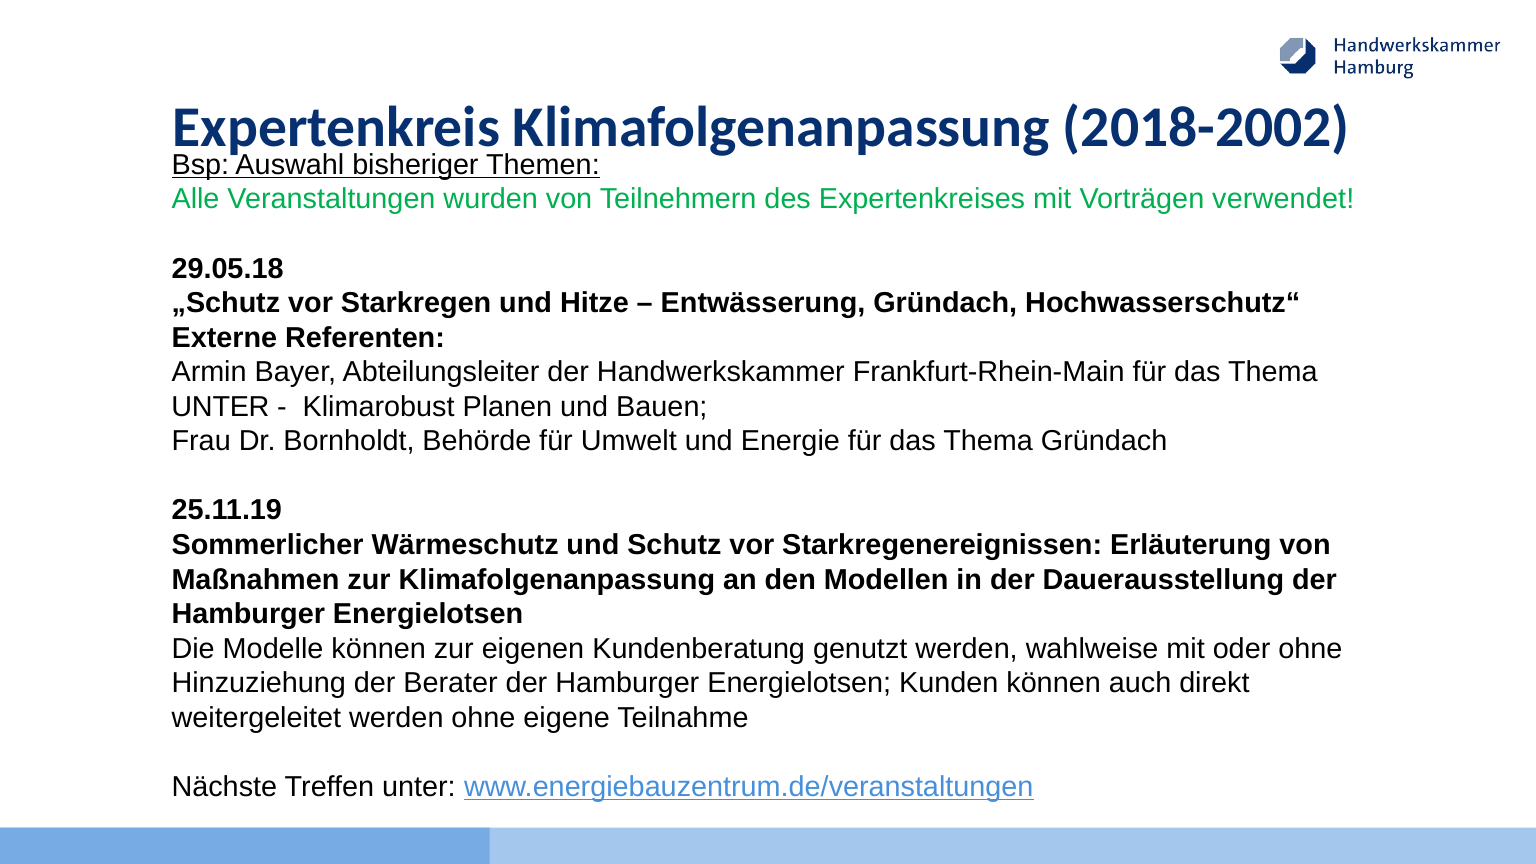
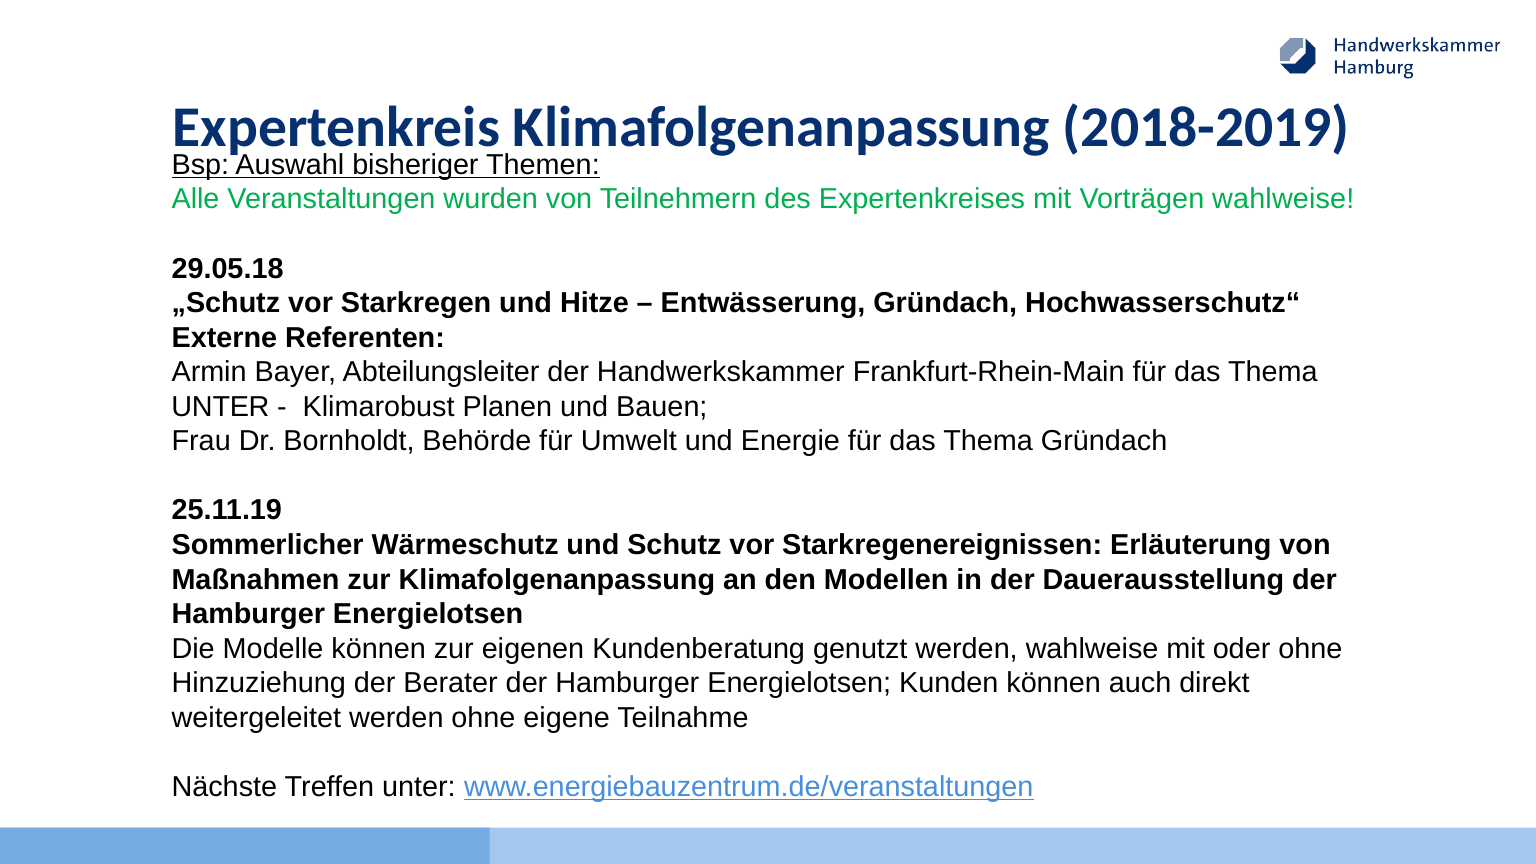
2018-2002: 2018-2002 -> 2018-2019 (1206, 128)
Vorträgen verwendet: verwendet -> wahlweise (1283, 199)
